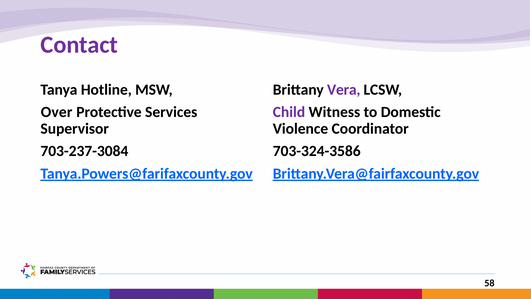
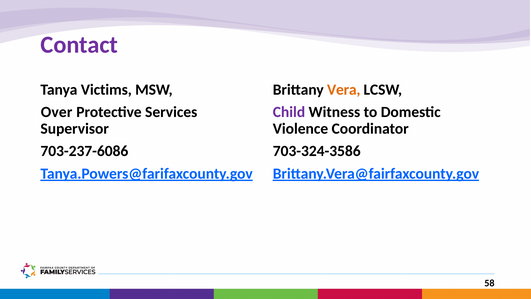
Hotline: Hotline -> Victims (106, 90)
Vera colour: purple -> orange (344, 90)
703-237-3084: 703-237-3084 -> 703-237-6086 (84, 151)
